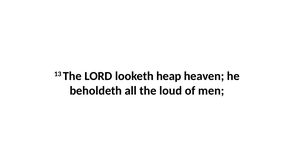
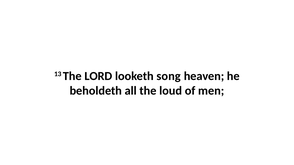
heap: heap -> song (169, 76)
